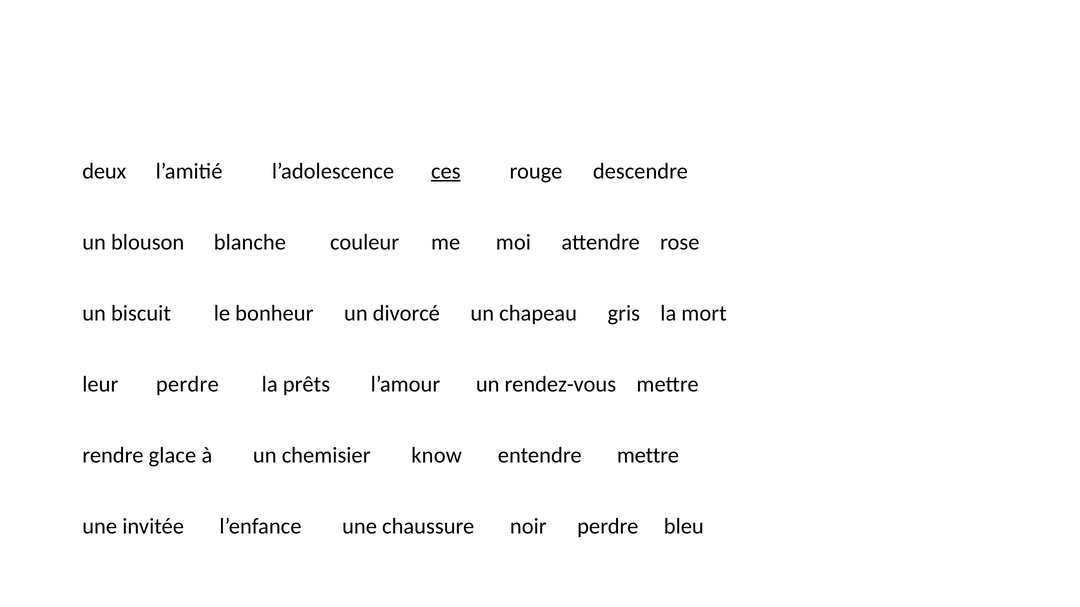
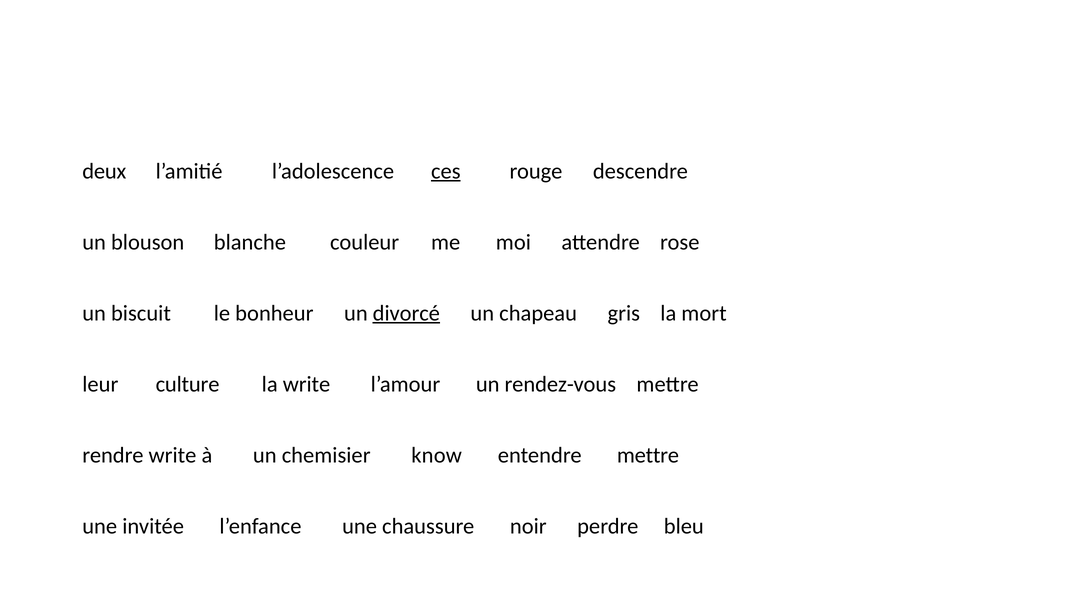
divorcé underline: none -> present (406, 313)
leur perdre: perdre -> culture (188, 385)
la prêts: prêts -> write (306, 385)
rendre glace: glace -> write (172, 456)
